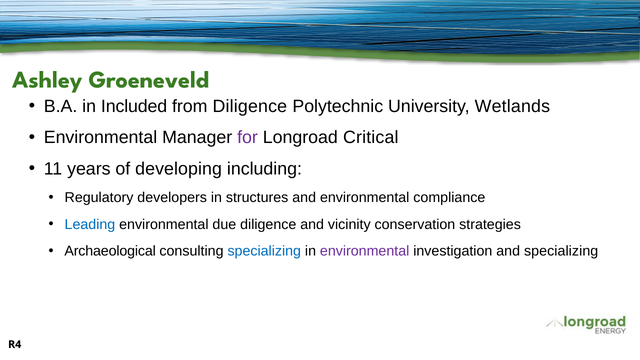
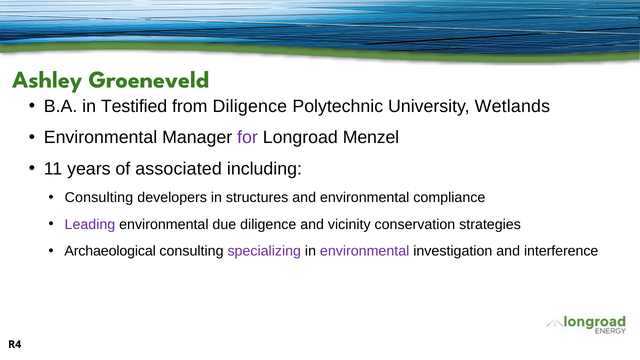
Included: Included -> Testified (134, 106)
Critical: Critical -> Menzel (371, 138)
developing: developing -> associated (179, 169)
Regulatory: Regulatory -> Consulting (99, 198)
Leading colour: blue -> purple (90, 224)
specializing colour: blue -> purple (264, 251)
and specializing: specializing -> interference (561, 251)
